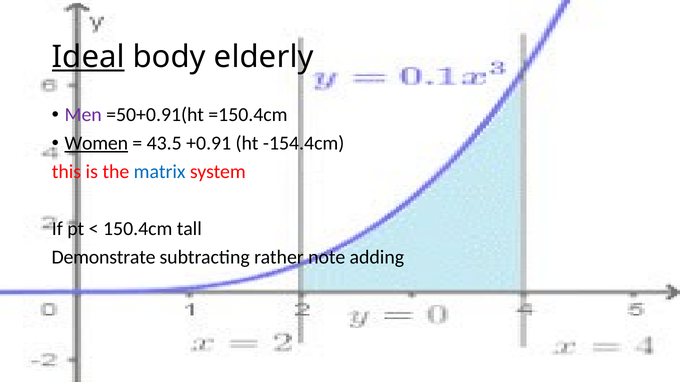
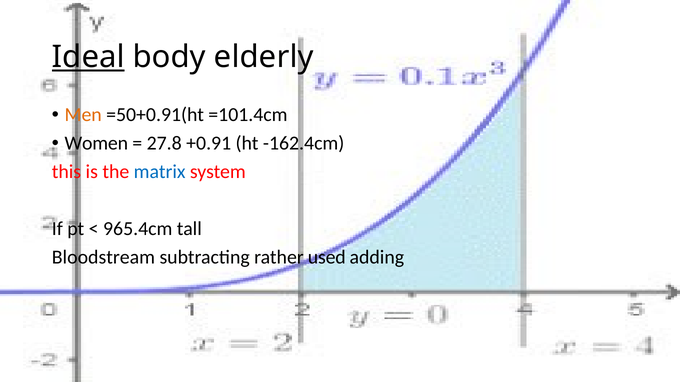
Men colour: purple -> orange (83, 115)
=150.4cm: =150.4cm -> =101.4cm (248, 115)
Women underline: present -> none (96, 143)
43.5: 43.5 -> 27.8 (164, 143)
-154.4cm: -154.4cm -> -162.4cm (304, 143)
150.4cm: 150.4cm -> 965.4cm (138, 229)
Demonstrate: Demonstrate -> Bloodstream (103, 258)
note: note -> used (327, 258)
